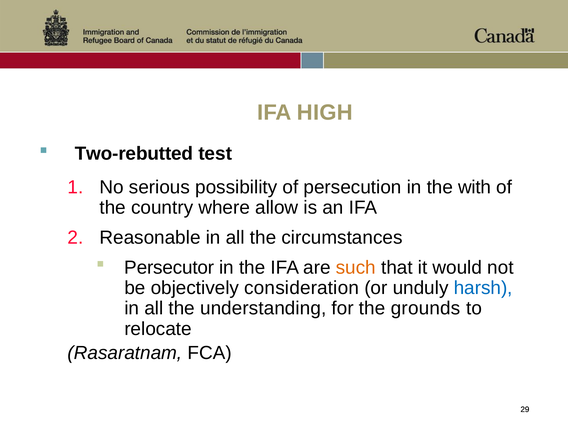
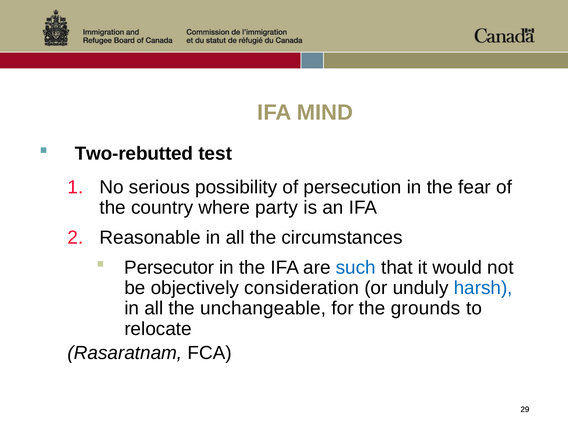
HIGH: HIGH -> MIND (325, 113)
with: with -> fear (475, 187)
allow: allow -> party (277, 208)
such colour: orange -> blue (356, 267)
understanding: understanding -> unchangeable (263, 308)
